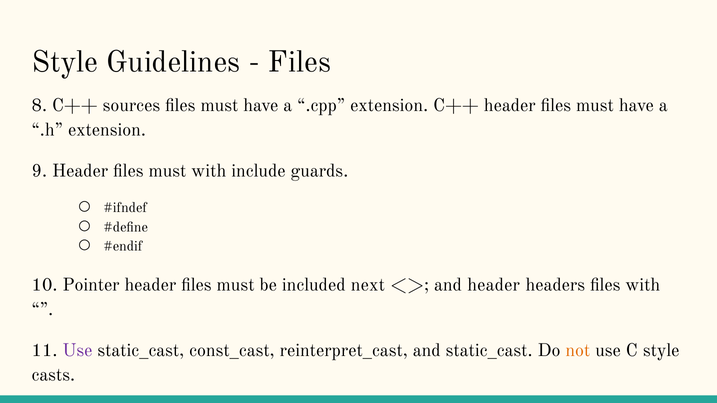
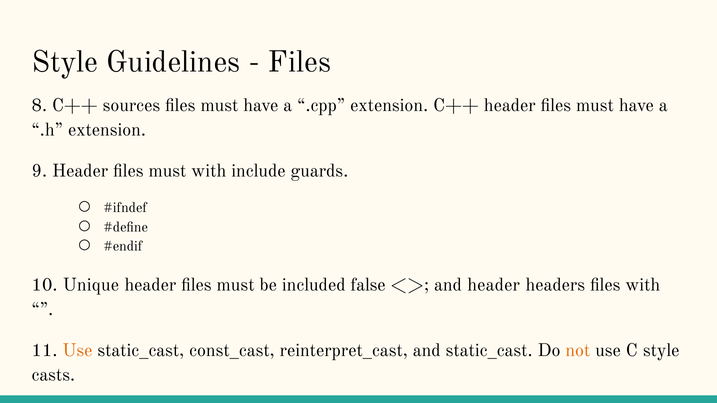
Pointer: Pointer -> Unique (91, 285)
next: next -> false (368, 285)
Use colour: purple -> orange (77, 350)
